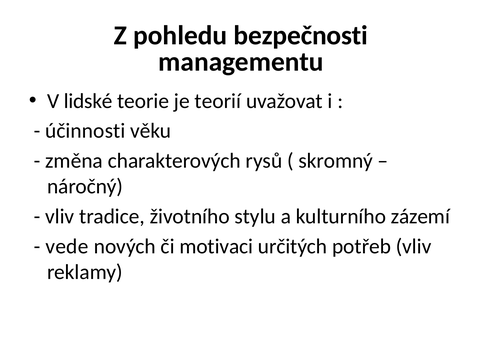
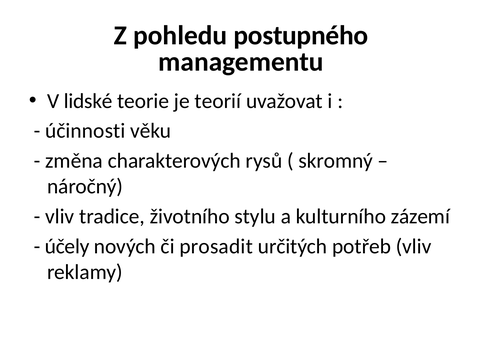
bezpečnosti: bezpečnosti -> postupného (301, 36)
vede: vede -> účely (67, 247)
motivaci: motivaci -> prosadit (216, 247)
